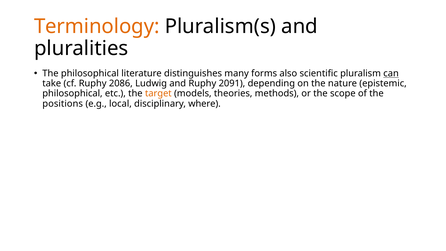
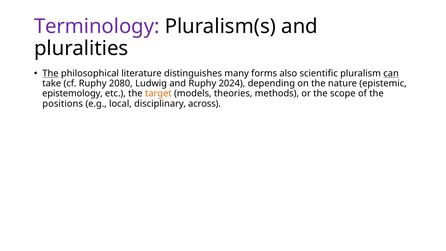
Terminology colour: orange -> purple (97, 26)
The underline: none -> present (50, 73)
2086: 2086 -> 2080 (121, 83)
2091: 2091 -> 2024 (232, 83)
philosophical: philosophical -> epistemology (72, 94)
where: where -> across (204, 104)
